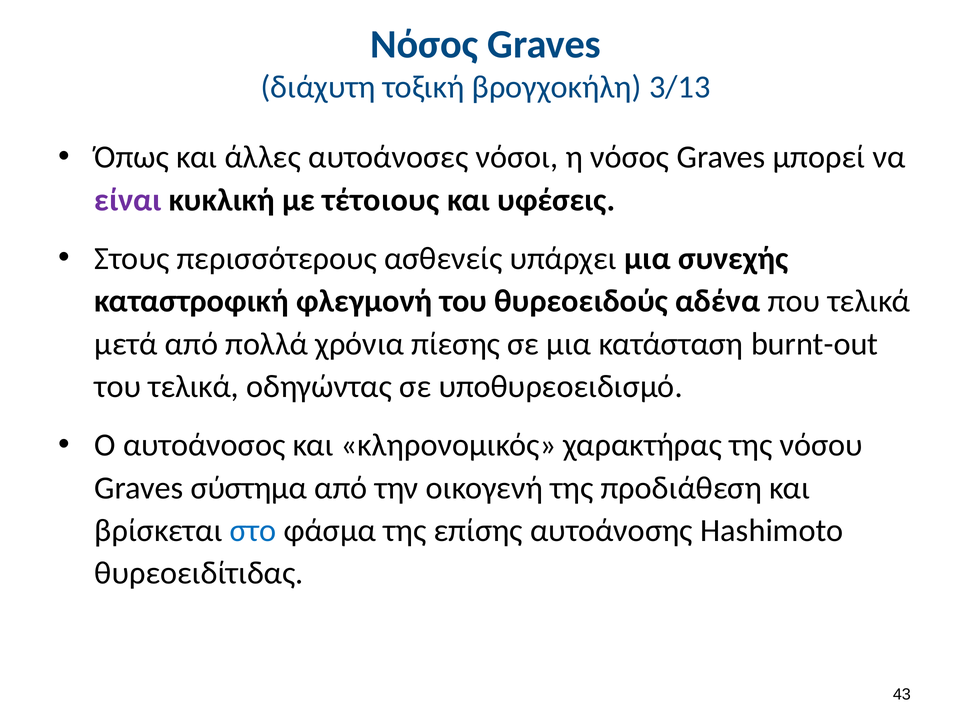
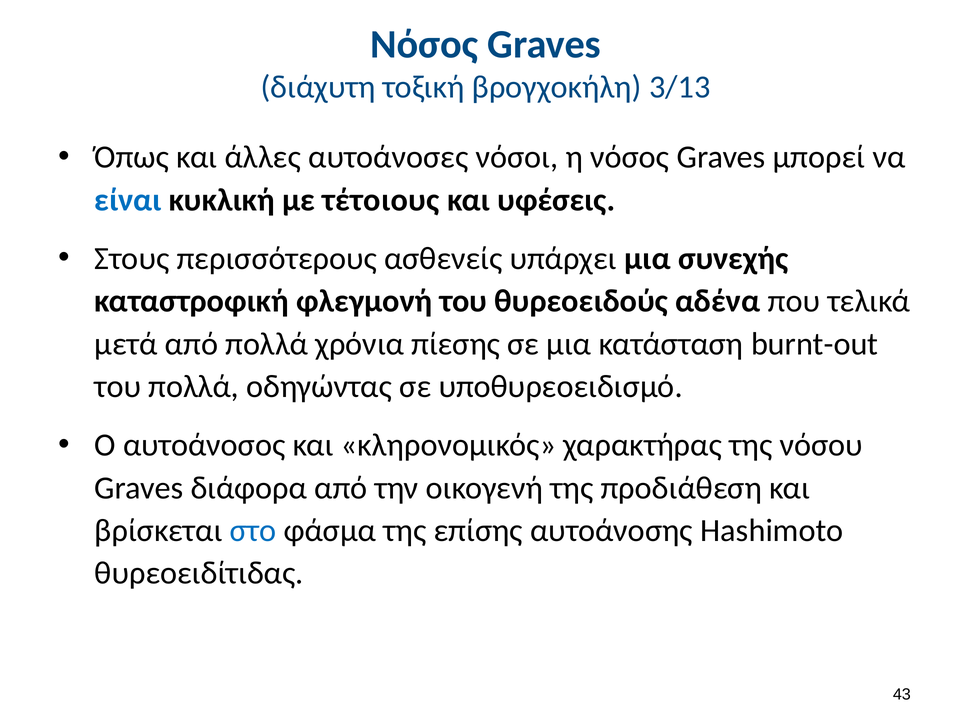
είναι colour: purple -> blue (128, 200)
του τελικά: τελικά -> πολλά (194, 386)
σύστημα: σύστημα -> διάφορα (249, 488)
